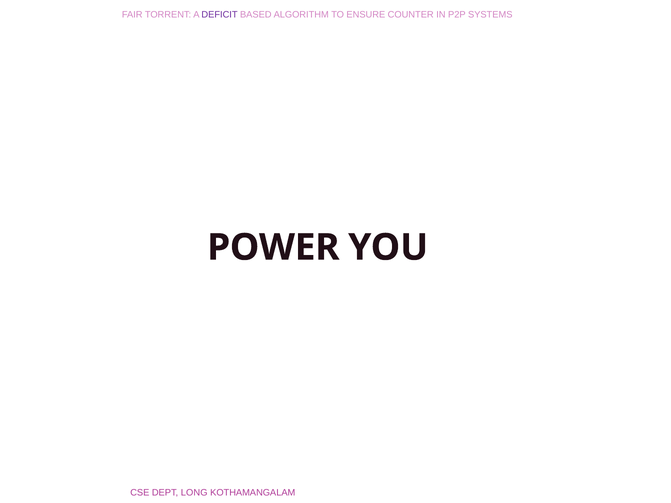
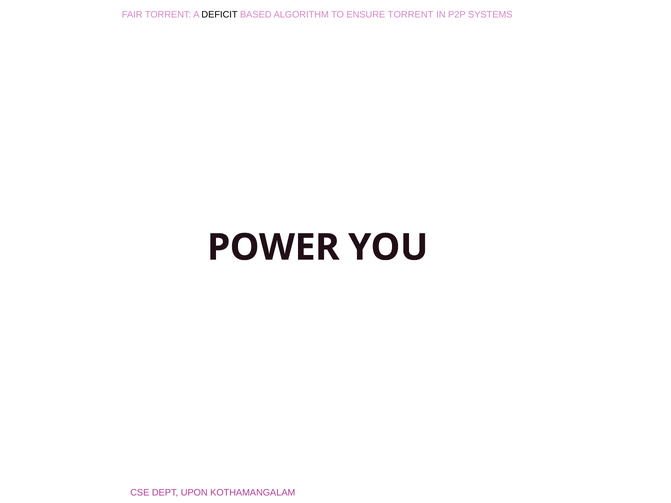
DEFICIT colour: purple -> black (220, 15)
ENSURE COUNTER: COUNTER -> TORRENT (411, 15)
LONG: LONG -> UPON (194, 493)
